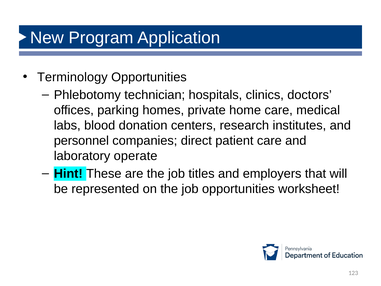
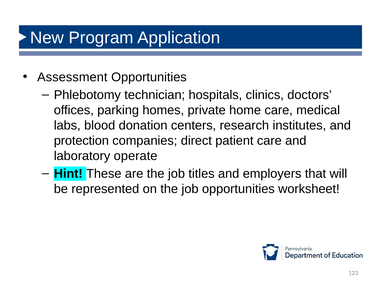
Terminology: Terminology -> Assessment (72, 77)
personnel: personnel -> protection (81, 141)
